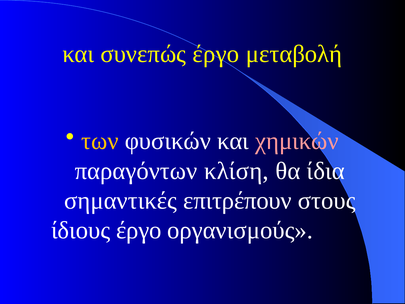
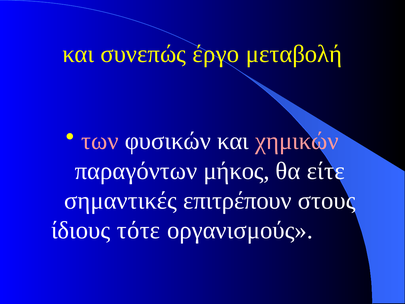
των colour: yellow -> pink (100, 141)
κλίση: κλίση -> μήκος (237, 171)
ίδια: ίδια -> είτε (326, 171)
ίδιους έργο: έργο -> τότε (139, 230)
